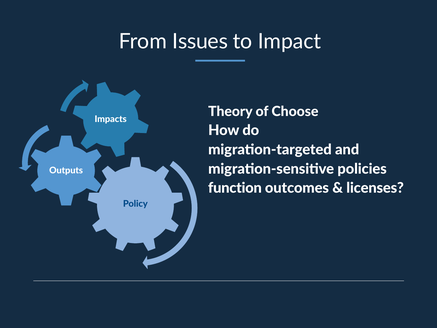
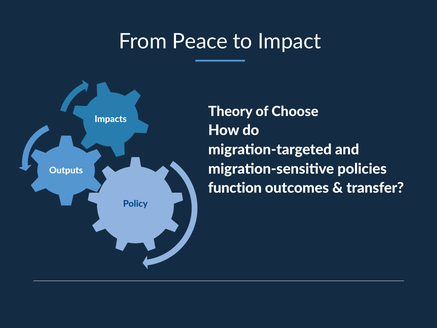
Issues: Issues -> Peace (200, 42)
licenses: licenses -> transfer (375, 188)
